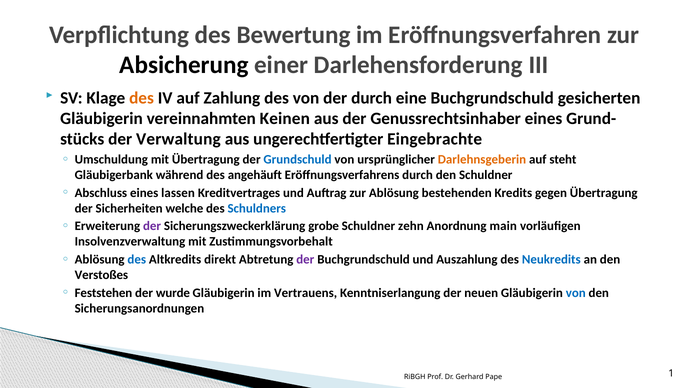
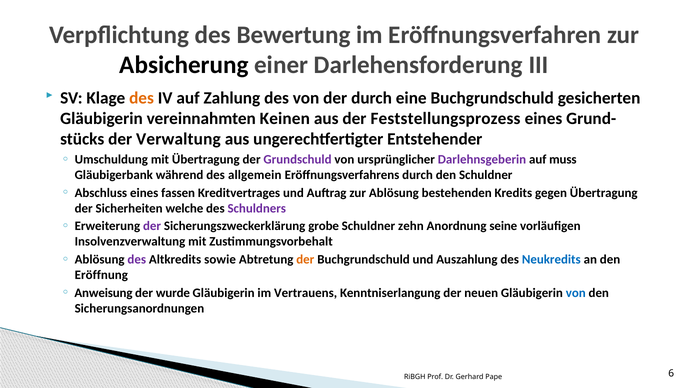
Genussrechtsinhaber: Genussrechtsinhaber -> Feststellungsprozess (446, 118)
Eingebrachte: Eingebrachte -> Entstehender (435, 139)
Grundschuld colour: blue -> purple (298, 159)
Darlehnsgeberin colour: orange -> purple (482, 159)
steht: steht -> muss (563, 159)
angehäuft: angehäuft -> allgemein (255, 175)
lassen: lassen -> fassen (178, 193)
Schuldners colour: blue -> purple (257, 208)
main: main -> seine (503, 226)
des colour: blue -> purple (137, 259)
direkt: direkt -> sowie (220, 259)
der colour: purple -> orange (305, 259)
Verstoßes: Verstoßes -> Eröffnung (101, 275)
Feststehen: Feststehen -> Anweisung (103, 293)
1: 1 -> 6 (671, 373)
